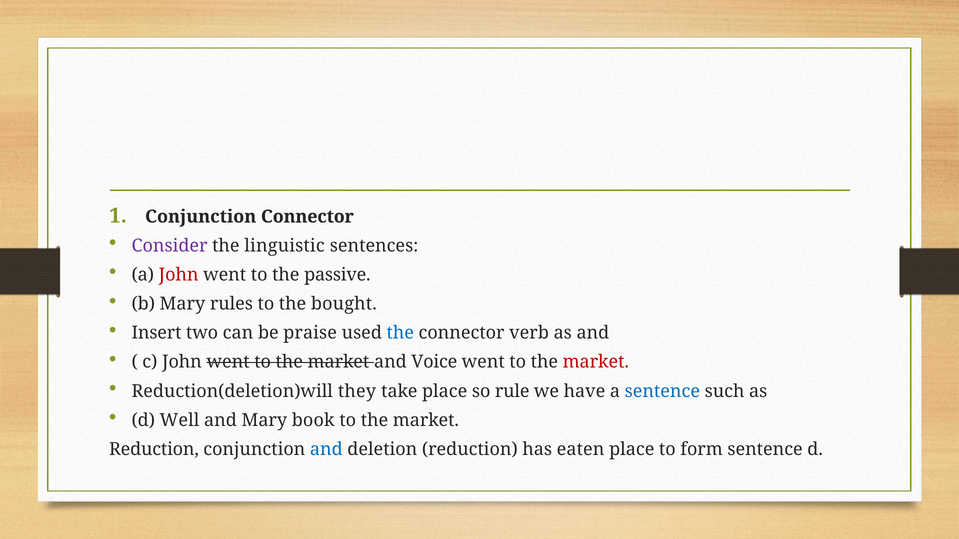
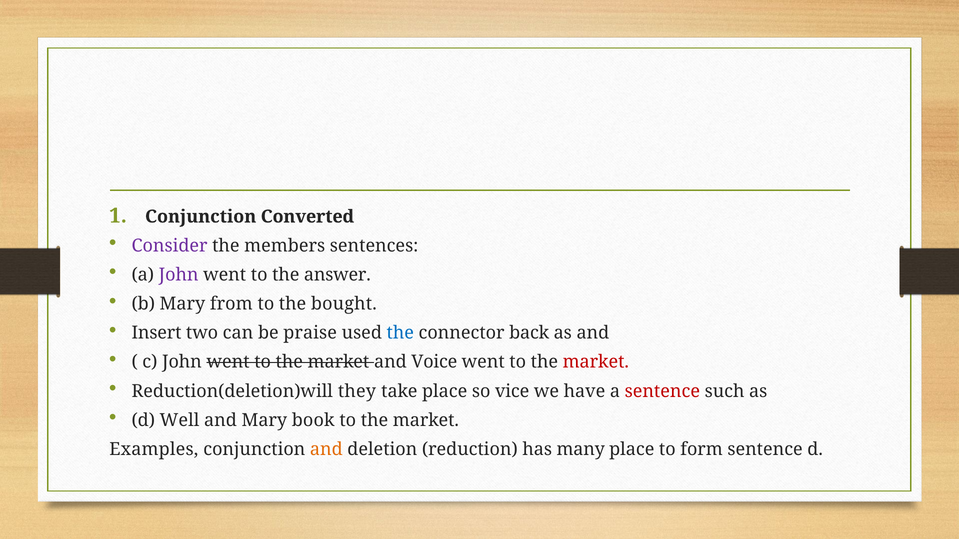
Conjunction Connector: Connector -> Converted (307, 217)
linguistic: linguistic -> members (285, 246)
John colour: red -> purple (179, 275)
passive: passive -> answer (337, 275)
rules: rules -> from (231, 304)
verb: verb -> back (529, 333)
rule: rule -> vice (512, 391)
sentence colour: blue -> red (662, 391)
Reduction: Reduction -> Examples (154, 450)
and colour: blue -> orange (326, 450)
eaten: eaten -> many (581, 450)
